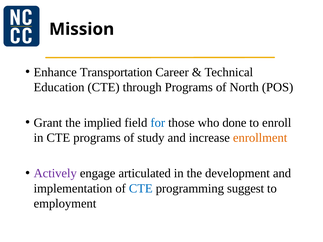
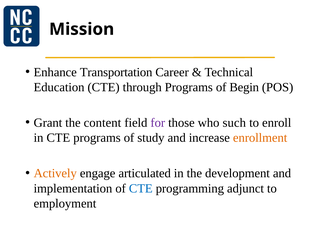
North: North -> Begin (244, 87)
implied: implied -> content (102, 123)
for colour: blue -> purple (158, 123)
done: done -> such (234, 123)
Actively colour: purple -> orange (55, 174)
suggest: suggest -> adjunct (246, 189)
